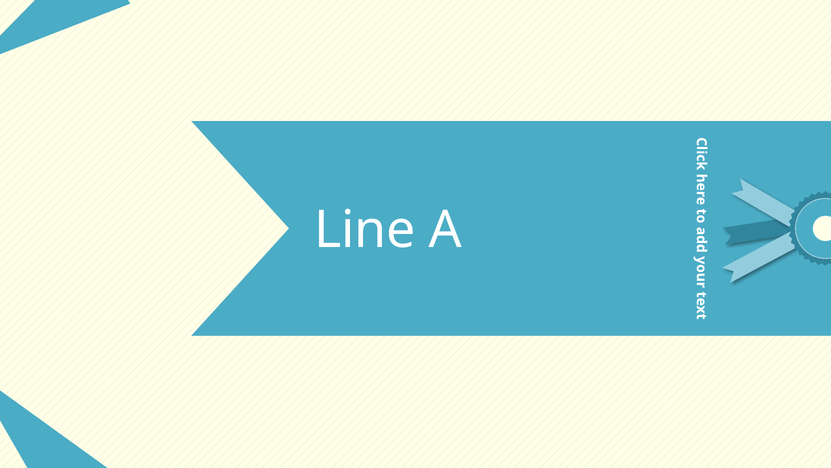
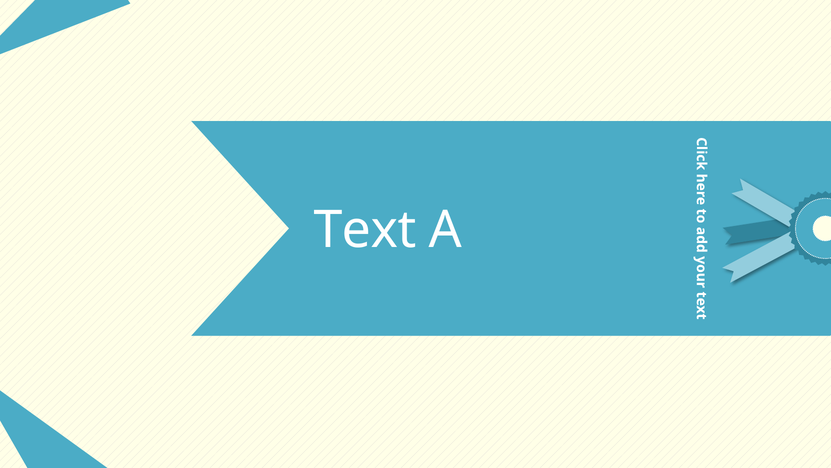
Line: Line -> Text (365, 230)
